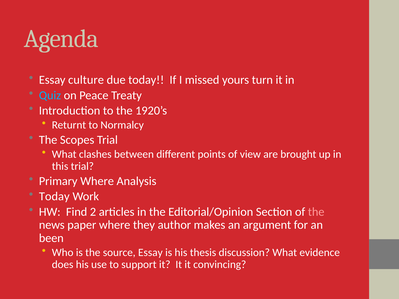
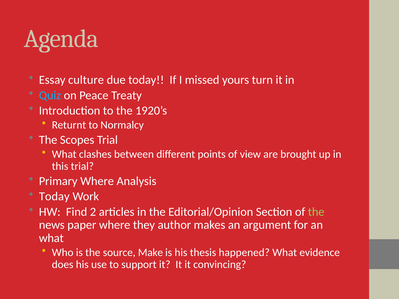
the colour: pink -> light green (316, 212)
been: been -> what (51, 238)
source Essay: Essay -> Make (150, 253)
discussion: discussion -> happened (244, 253)
